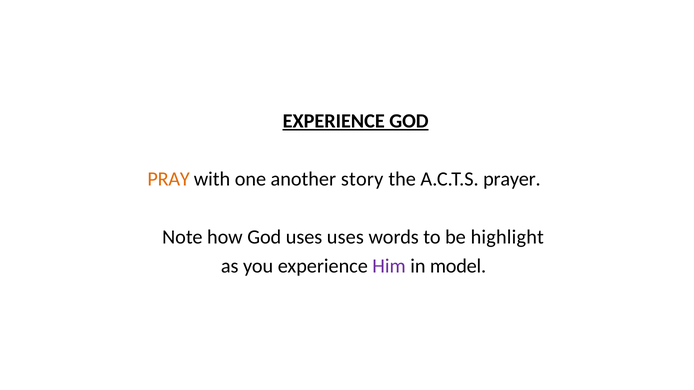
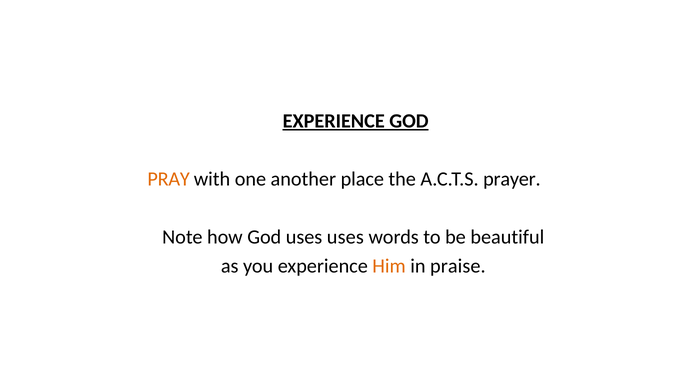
story: story -> place (362, 179)
highlight: highlight -> beautiful (507, 237)
Him colour: purple -> orange (389, 266)
model: model -> praise (458, 266)
